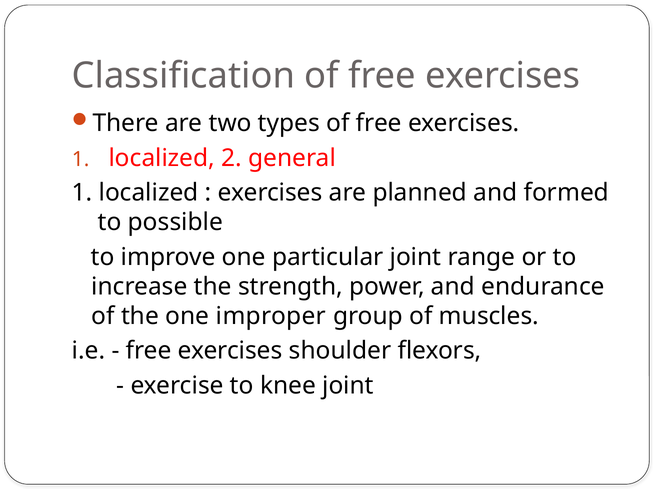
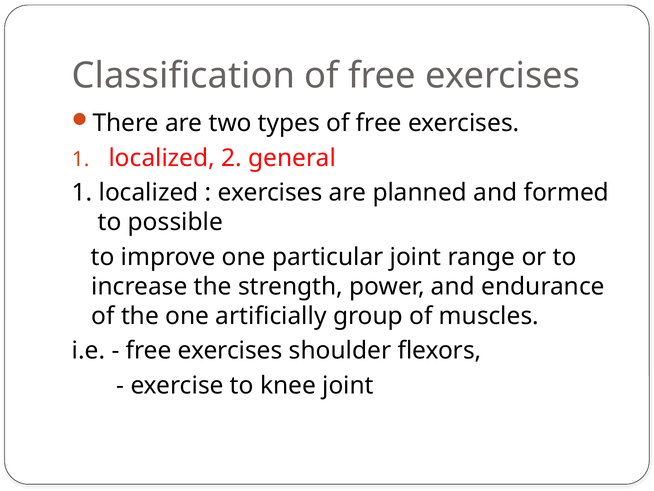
improper: improper -> artificially (271, 316)
